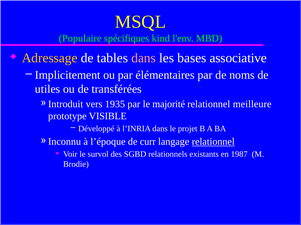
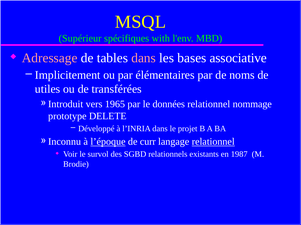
Populaire: Populaire -> Supérieur (80, 38)
kind: kind -> with (161, 38)
Adressage colour: yellow -> pink (50, 58)
1935: 1935 -> 1965 (115, 104)
majorité: majorité -> données (169, 104)
meilleure: meilleure -> nommage (252, 104)
VISIBLE: VISIBLE -> DELETE (108, 116)
l’époque underline: none -> present (108, 142)
